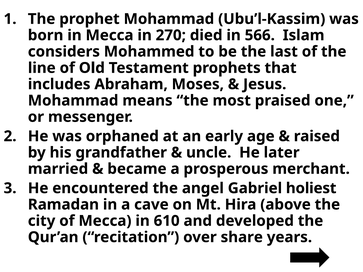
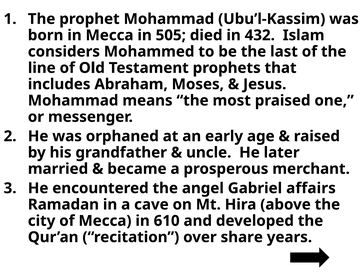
270: 270 -> 505 (171, 35)
566: 566 -> 432 (260, 35)
holiest: holiest -> affairs (311, 188)
